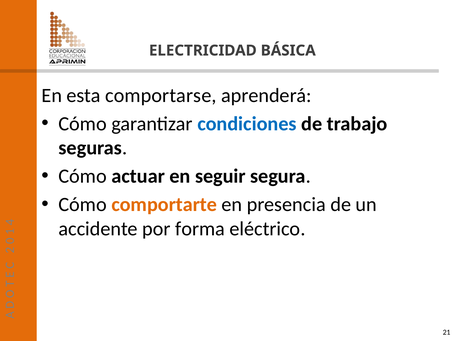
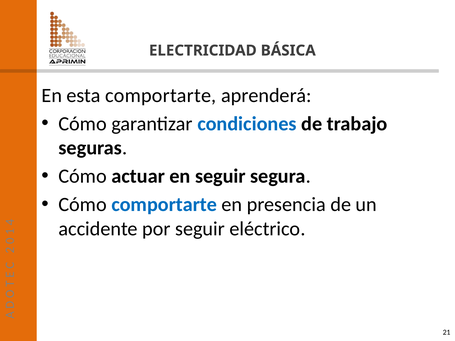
esta comportarse: comportarse -> comportarte (161, 95)
comportarte colour: orange -> blue (164, 205)
por forma: forma -> seguir (200, 229)
